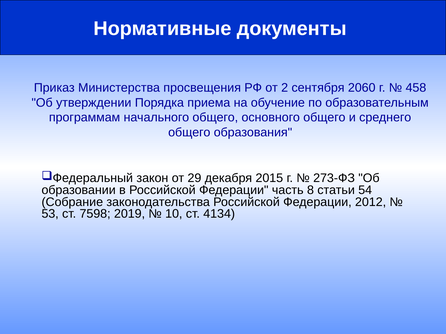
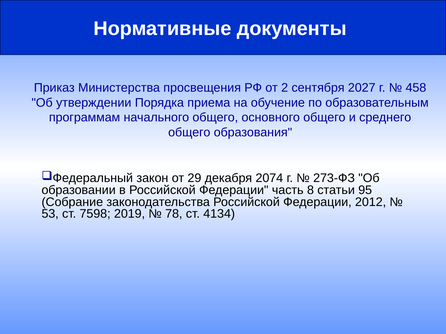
2060: 2060 -> 2027 (362, 88)
2015: 2015 -> 2074 (269, 178)
54: 54 -> 95 (365, 190)
10: 10 -> 78 (174, 214)
